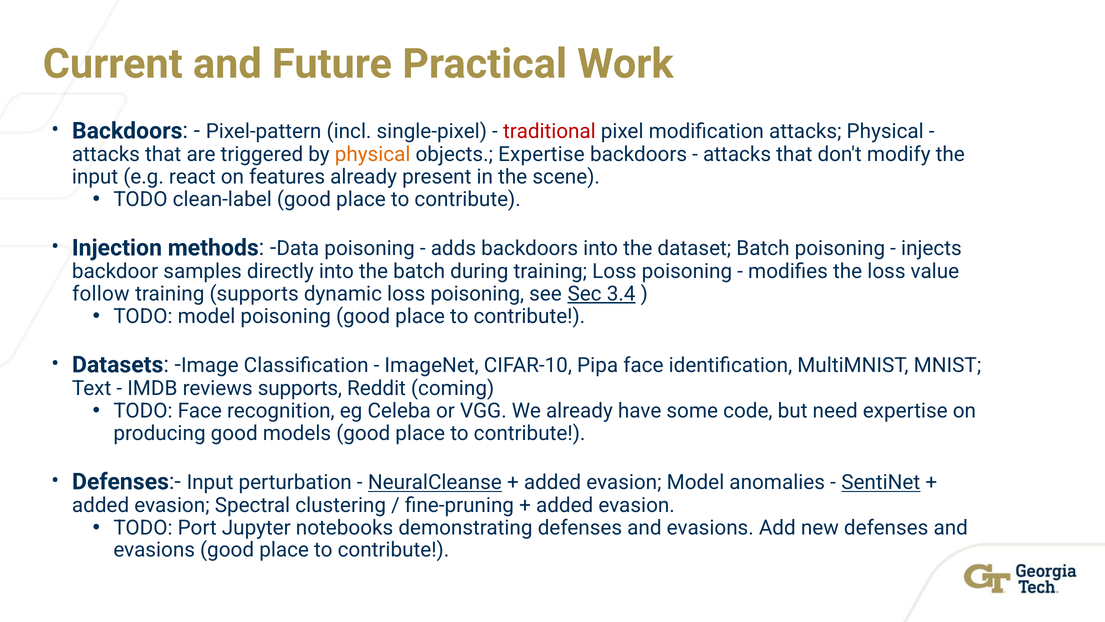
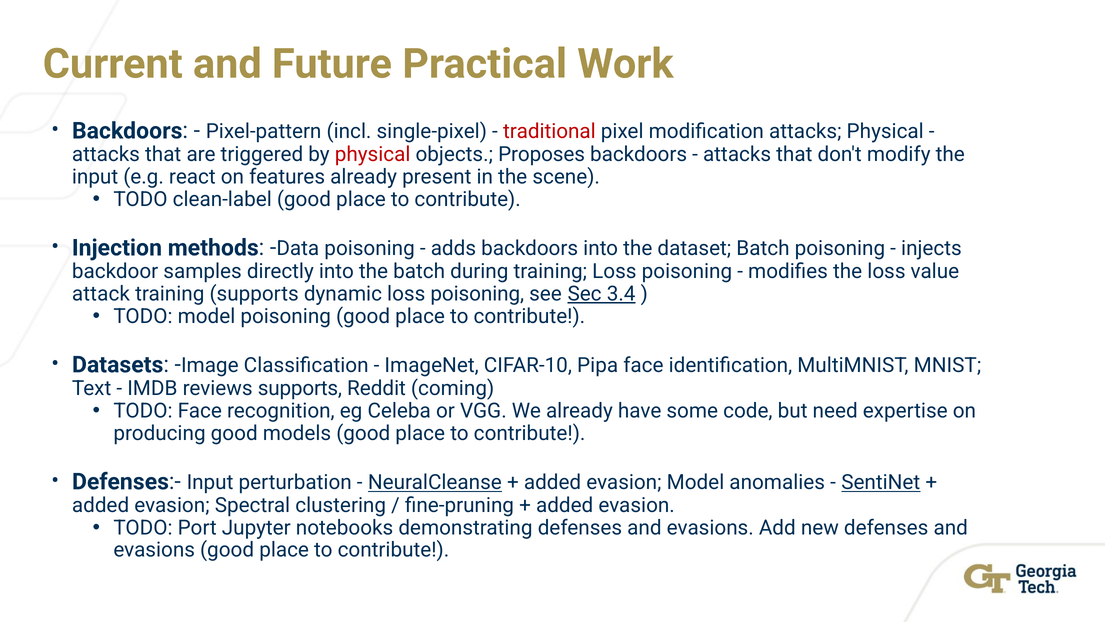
physical colour: orange -> red (373, 154)
objects Expertise: Expertise -> Proposes (542, 154)
follow: follow -> attack (101, 294)
